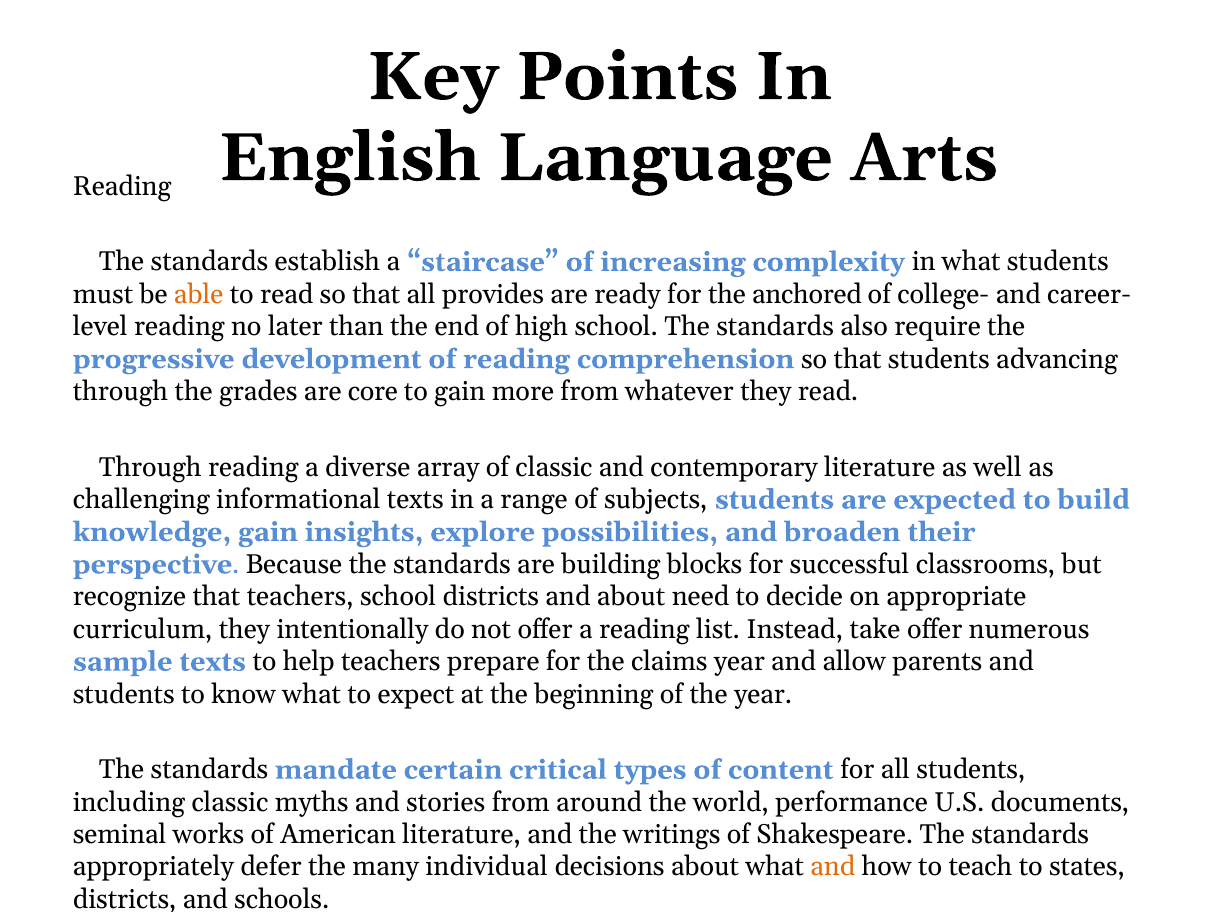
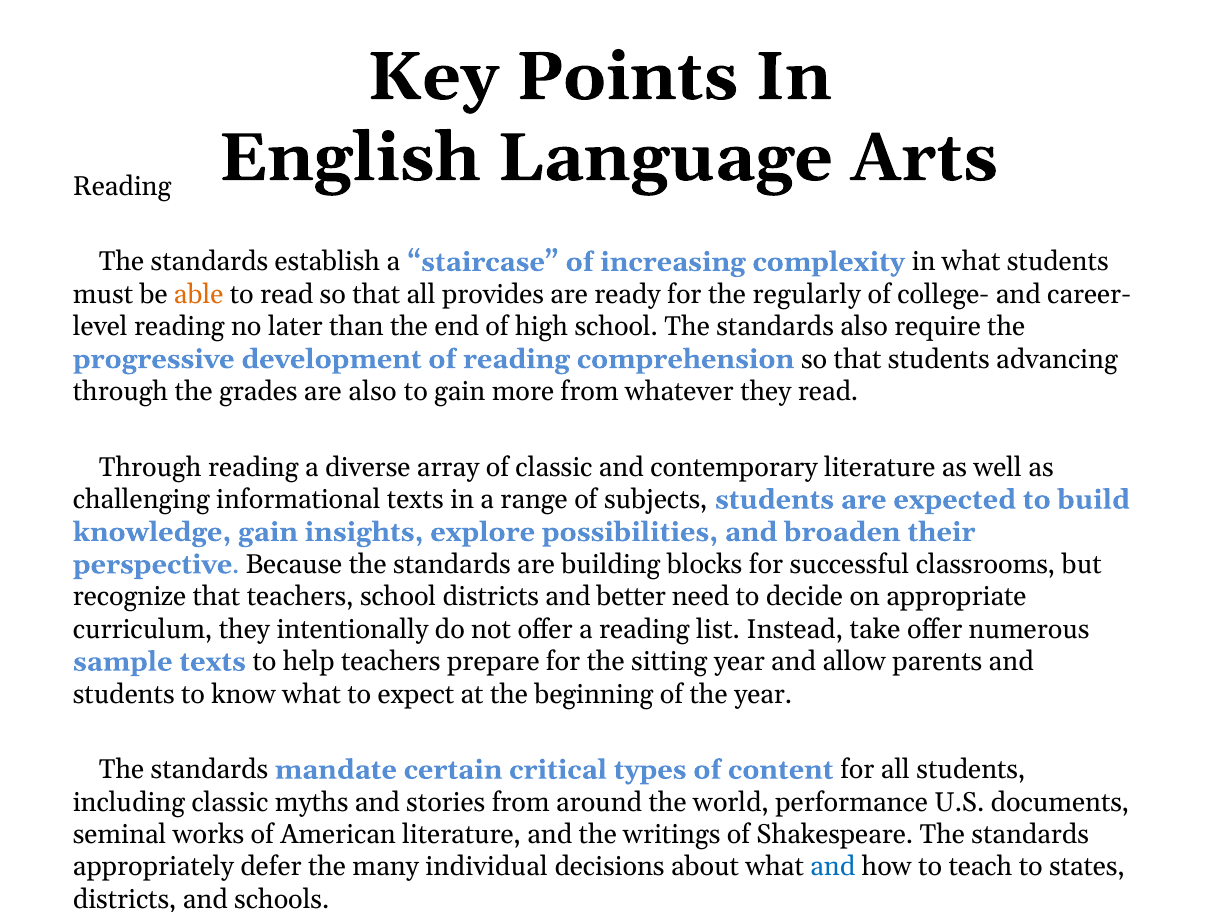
anchored: anchored -> regularly (807, 294)
are core: core -> also (373, 392)
and about: about -> better (631, 597)
claims: claims -> sitting (669, 662)
and colour: orange -> blue (833, 867)
